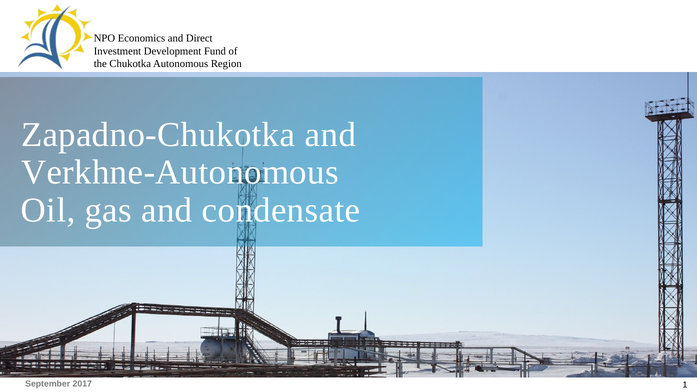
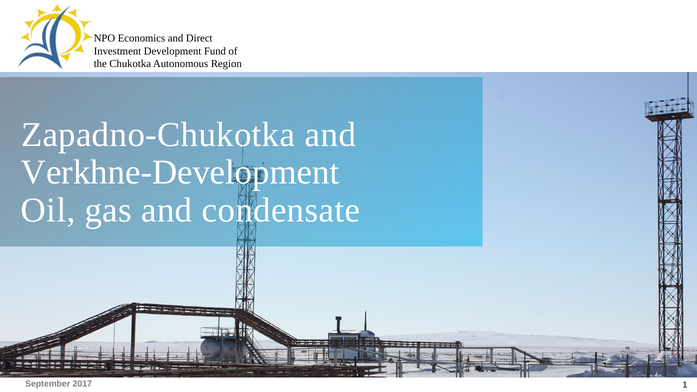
Verkhne-Autonomous: Verkhne-Autonomous -> Verkhne-Development (180, 172)
